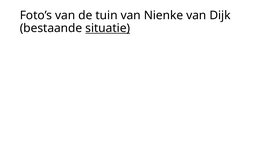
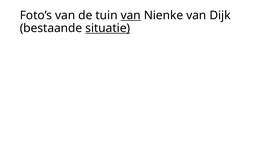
van underline: none -> present (131, 15)
